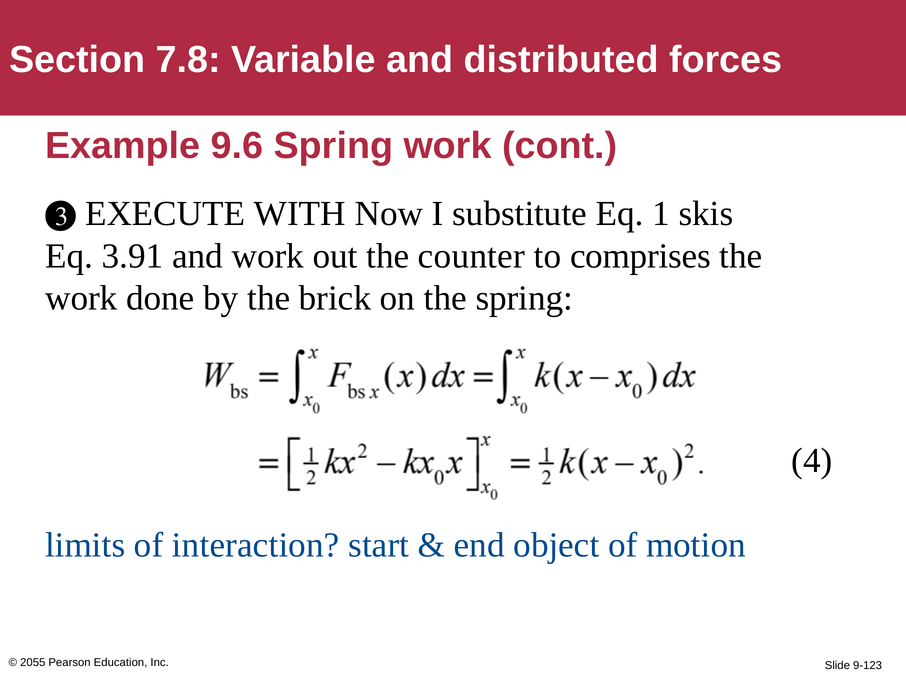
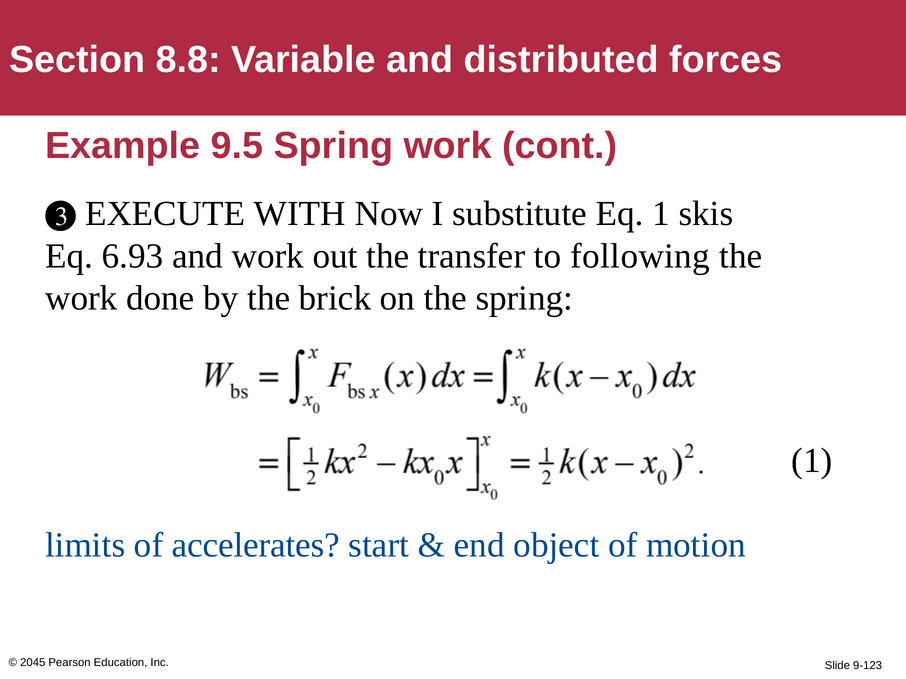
7.8: 7.8 -> 8.8 (188, 60)
9.6: 9.6 -> 9.5 (237, 146)
3.91: 3.91 -> 6.93 (133, 256)
counter: counter -> transfer (472, 256)
comprises: comprises -> following (640, 256)
4: 4 -> 1 (812, 461)
interaction: interaction -> accelerates (256, 545)
2055: 2055 -> 2045 (33, 663)
